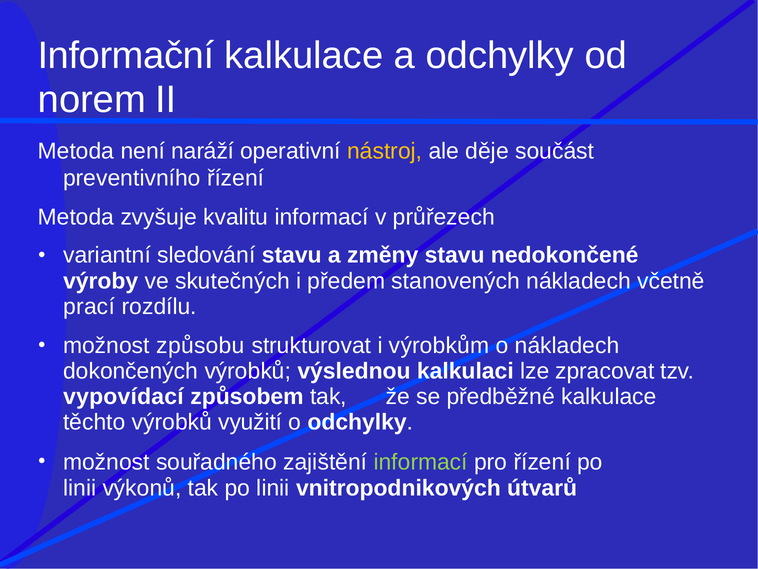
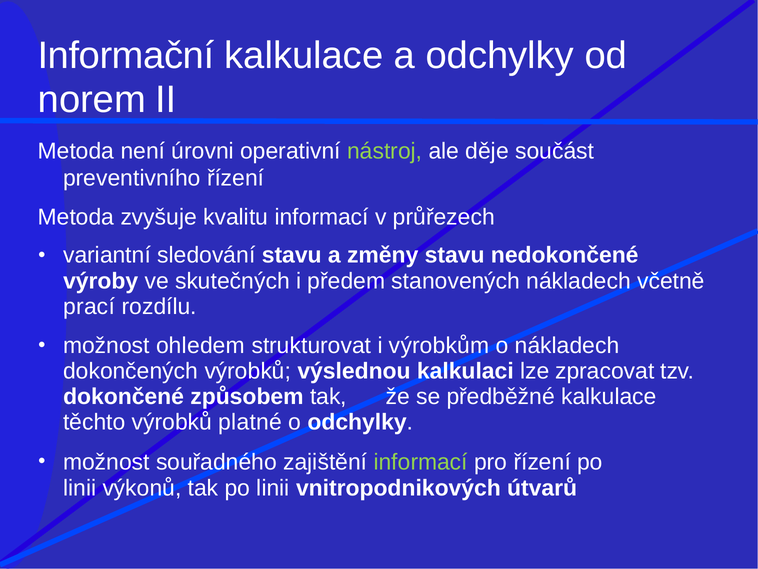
naráží: naráží -> úrovni (203, 151)
nástroj colour: yellow -> light green (385, 151)
způsobu: způsobu -> ohledem (201, 345)
vypovídací: vypovídací -> dokončené (124, 396)
využití: využití -> platné (250, 422)
